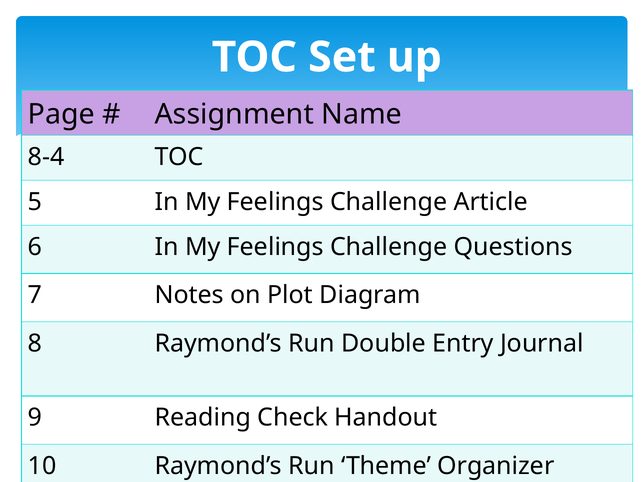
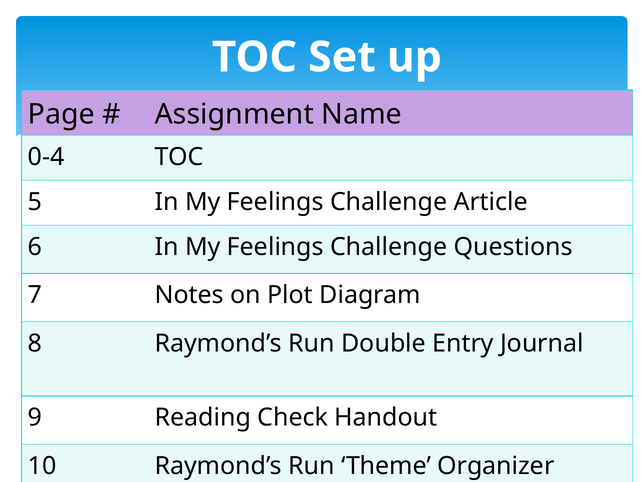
8-4: 8-4 -> 0-4 (46, 157)
